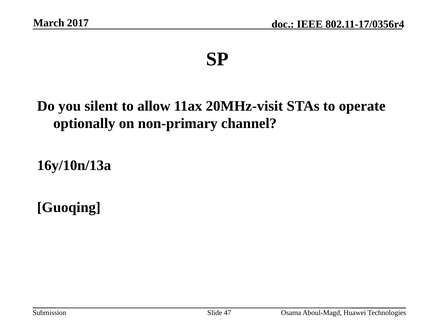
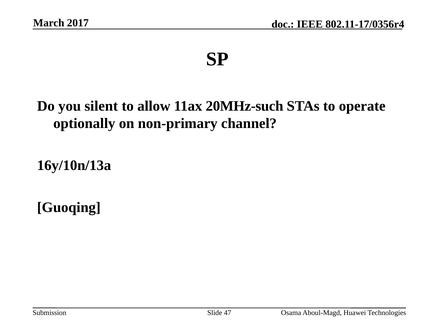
20MHz-visit: 20MHz-visit -> 20MHz-such (245, 106)
